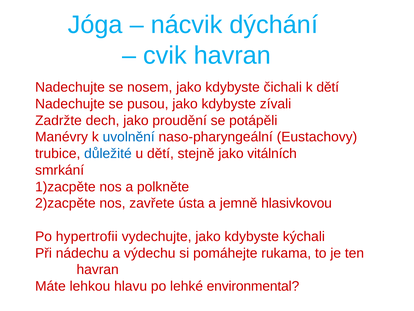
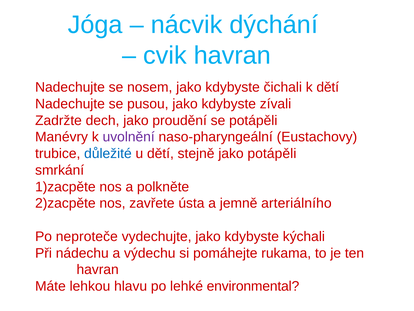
uvolnění colour: blue -> purple (129, 137)
jako vitálních: vitálních -> potápěli (272, 153)
hlasivkovou: hlasivkovou -> arteriálního (296, 203)
hypertrofii: hypertrofii -> neproteče (87, 236)
